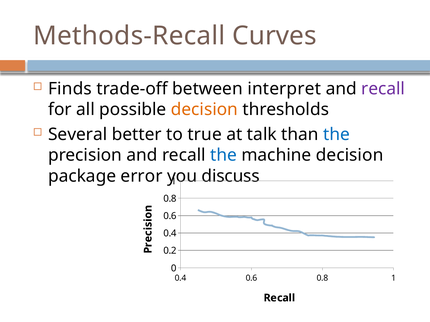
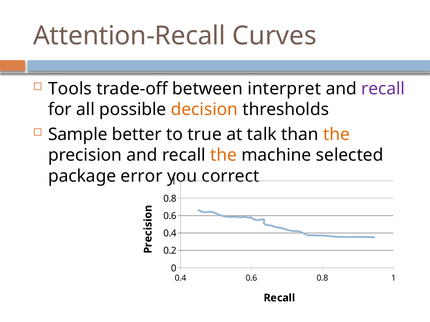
Methods-Recall: Methods-Recall -> Attention-Recall (129, 36)
Finds: Finds -> Tools (70, 89)
Several: Several -> Sample (78, 135)
the colour: blue -> orange (337, 135)
the colour: blue -> orange (224, 156)
machine decision: decision -> selected (350, 156)
discuss: discuss -> correct (231, 176)
